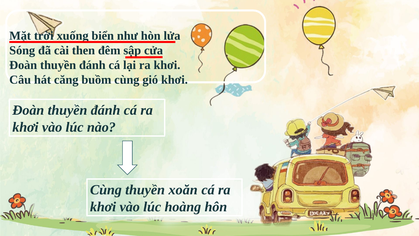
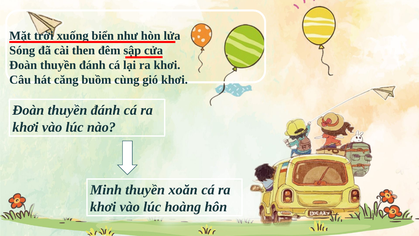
Cùng: Cùng -> Minh (106, 190)
